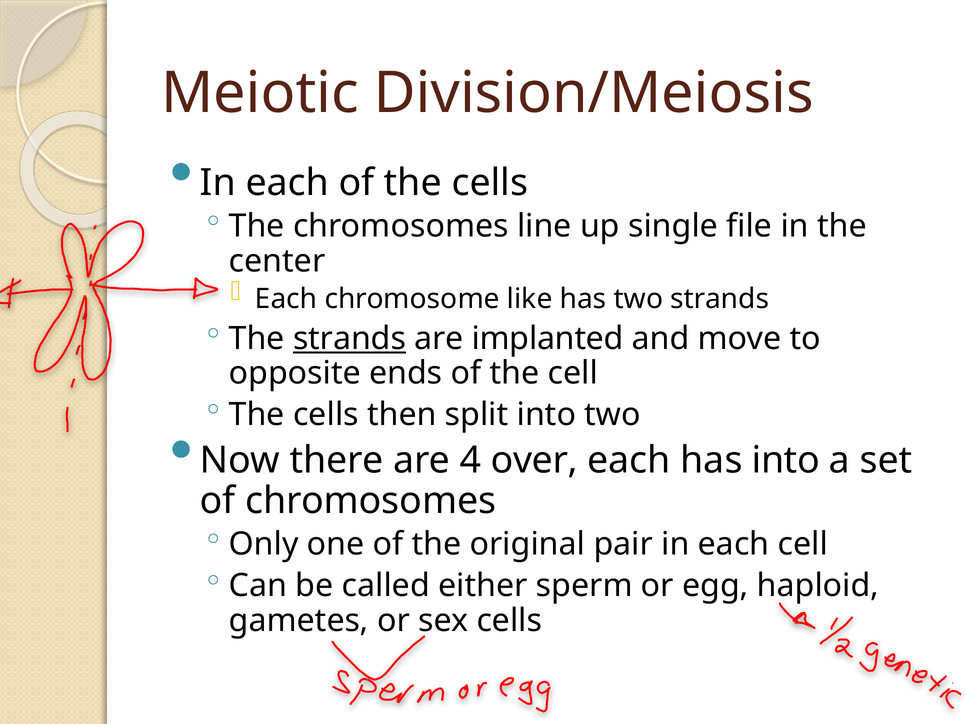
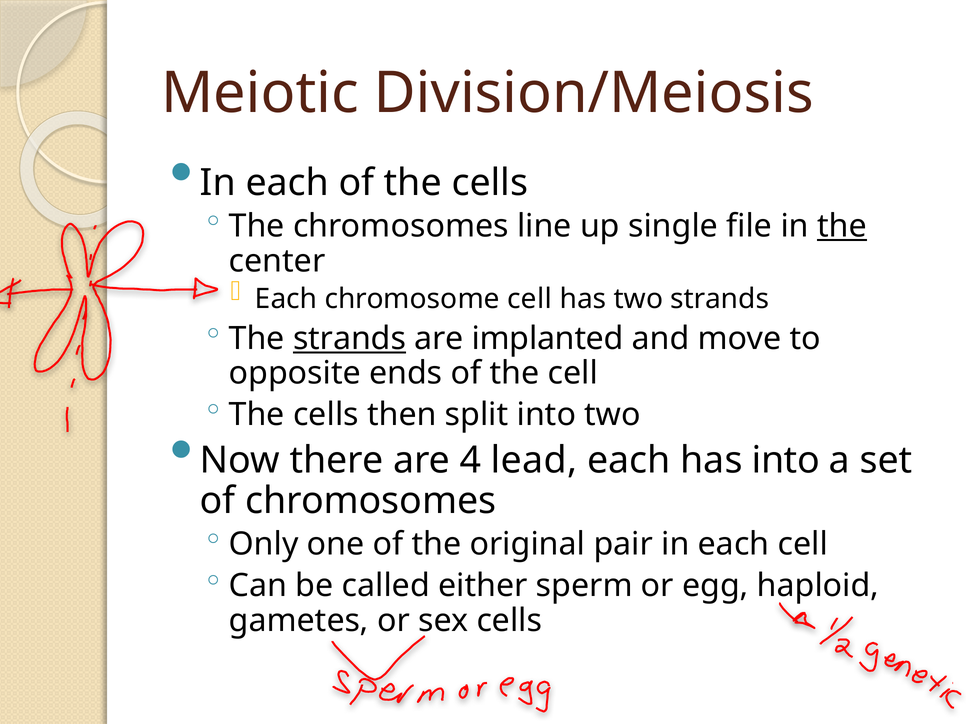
the underline: none -> present (842, 226)
chromosome like: like -> cell (530, 299)
over: over -> lead (534, 461)
